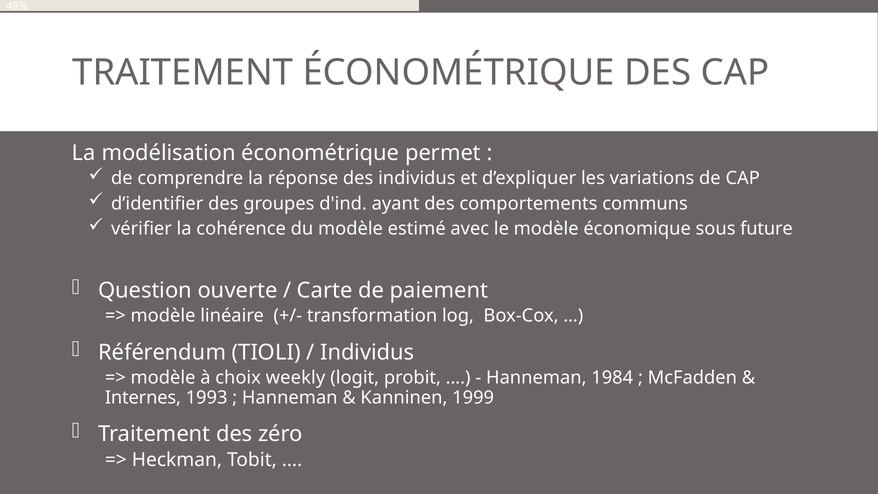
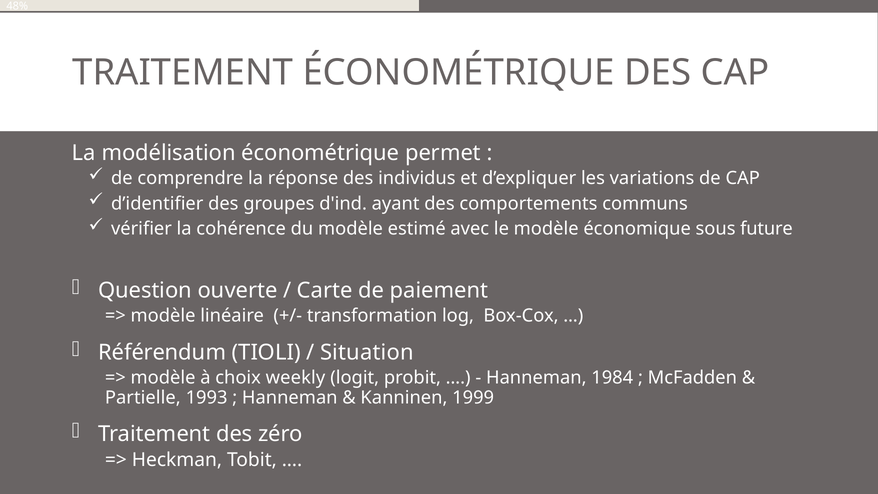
Individus: Individus -> Situation (367, 352)
Internes: Internes -> Partielle (143, 397)
